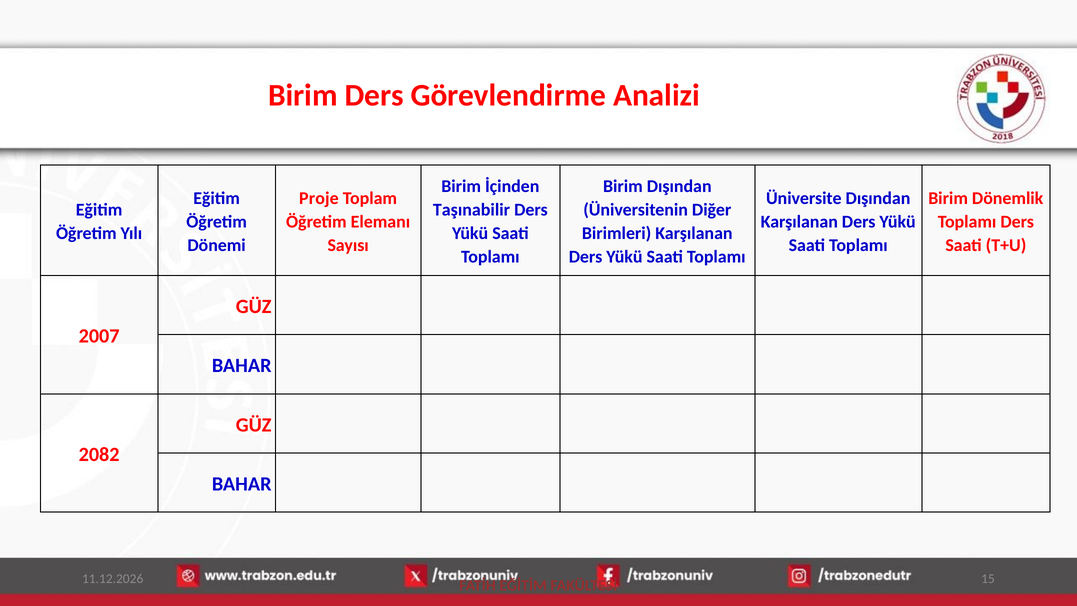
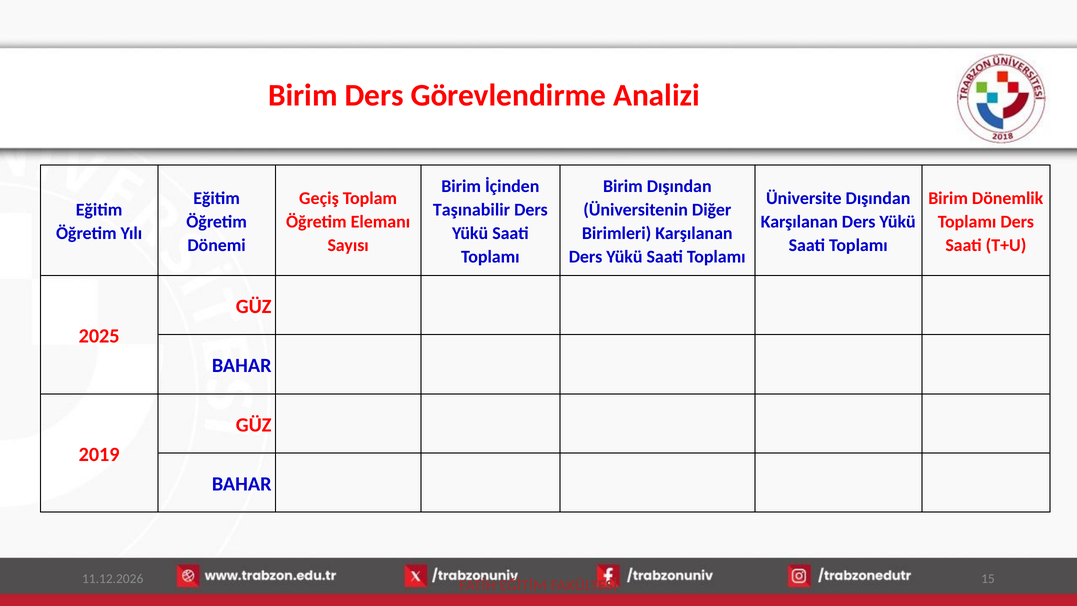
Proje: Proje -> Geçiş (319, 198)
2007: 2007 -> 2025 (99, 336)
2082: 2082 -> 2019 (99, 454)
